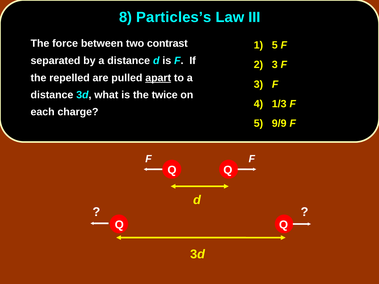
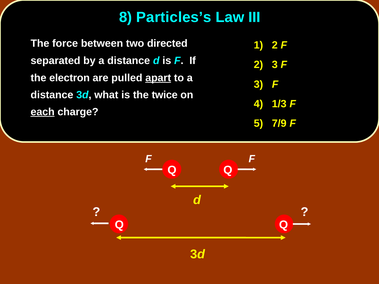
contrast: contrast -> directed (167, 44)
1 5: 5 -> 2 (275, 45)
repelled: repelled -> electron (70, 78)
each underline: none -> present (43, 112)
9/9: 9/9 -> 7/9 (279, 124)
